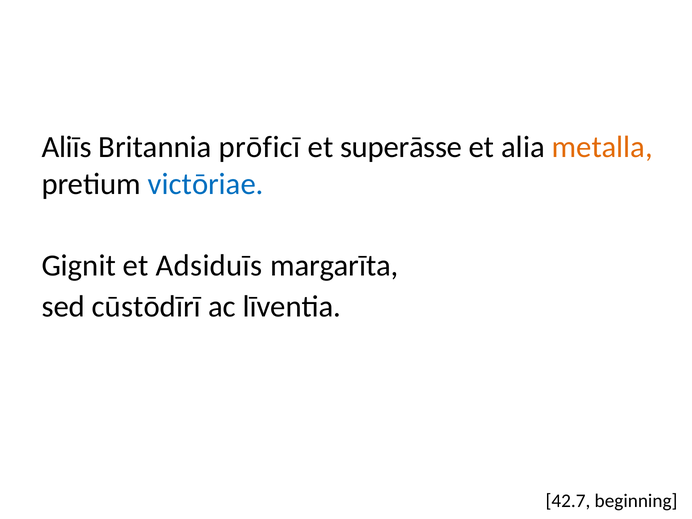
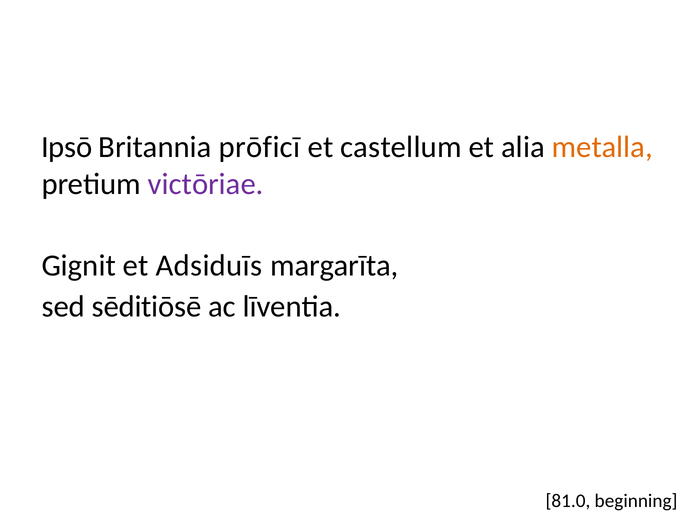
Aliīs: Aliīs -> Ipsō (67, 147)
superāsse: superāsse -> castellum (401, 147)
victōriae colour: blue -> purple (206, 184)
cūstōdīrī: cūstōdīrī -> sēditiōsē (147, 307)
42.7: 42.7 -> 81.0 (568, 501)
